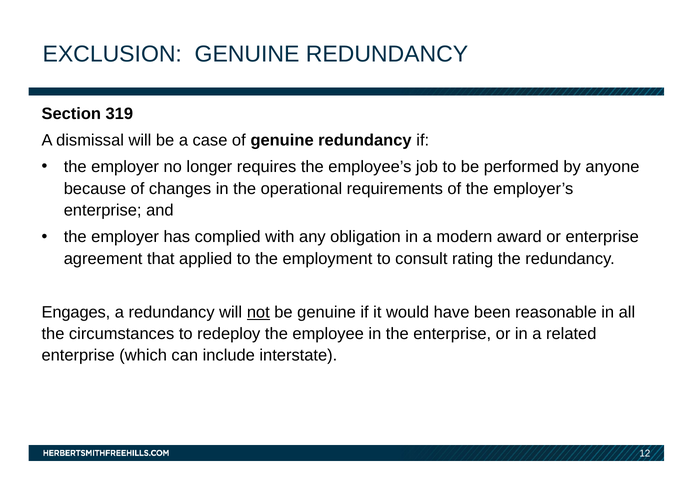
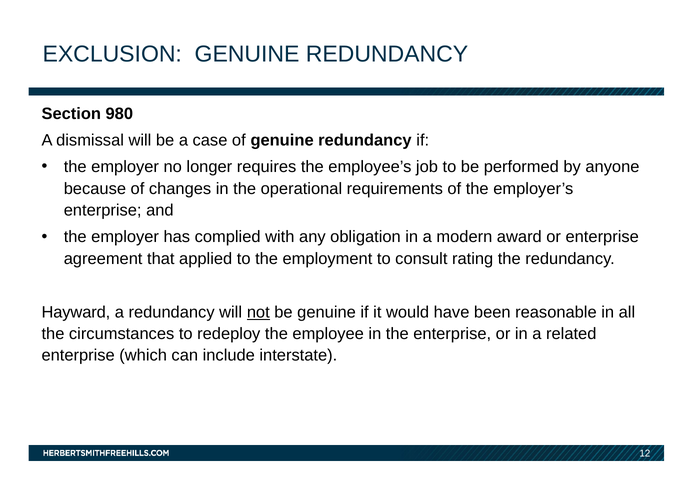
319: 319 -> 980 (119, 114)
Engages: Engages -> Hayward (76, 312)
